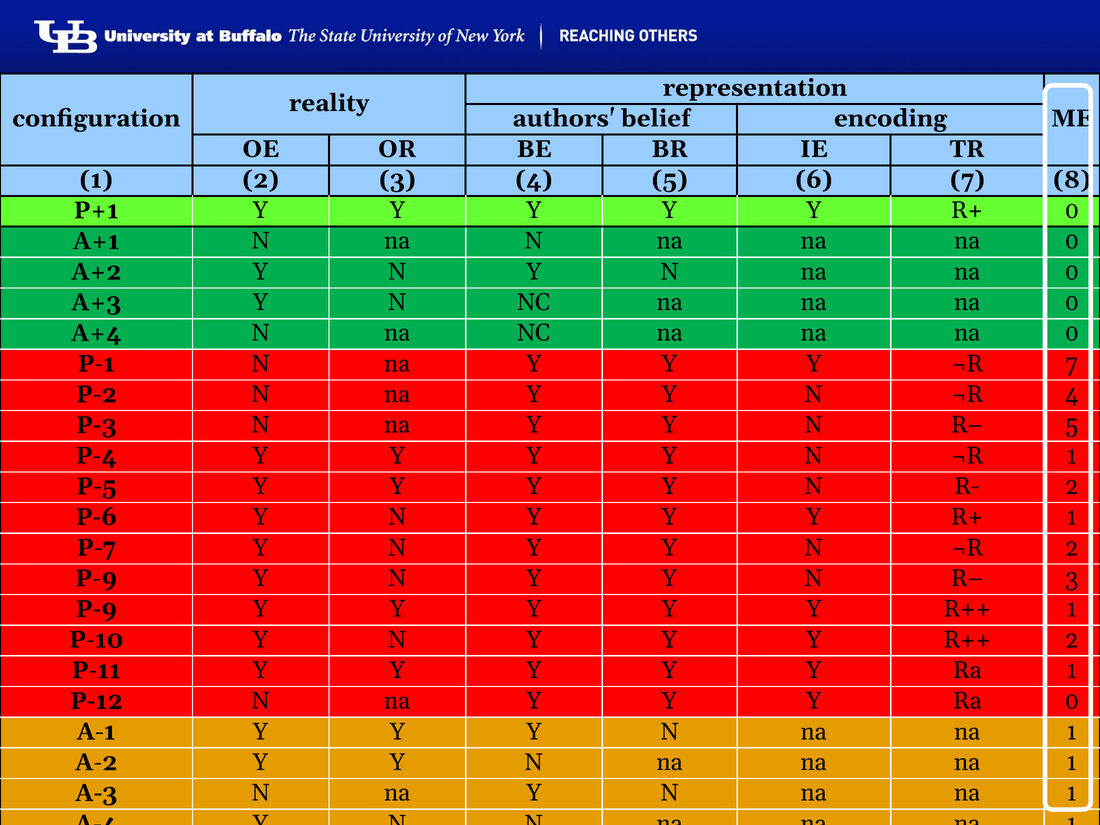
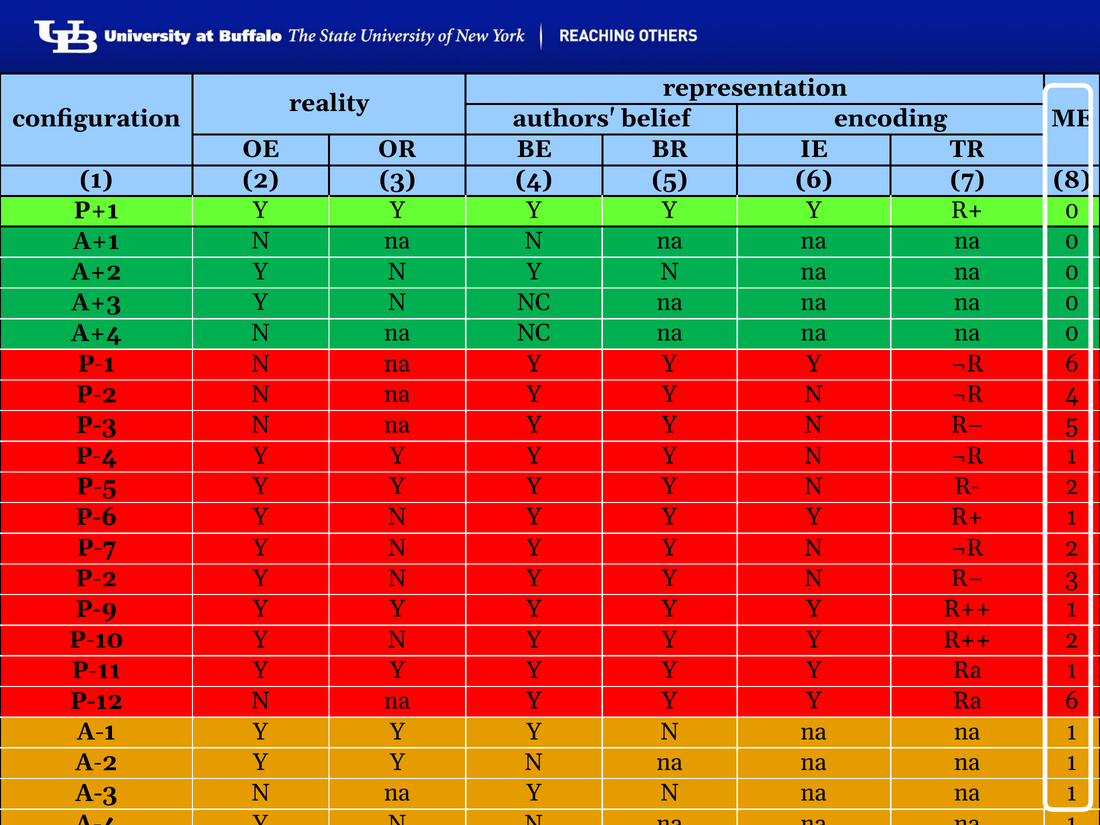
¬R 7: 7 -> 6 (1072, 364)
P-9: P-9 -> P-2 (96, 578)
Ra 0: 0 -> 6 (1072, 701)
